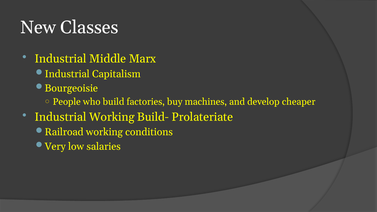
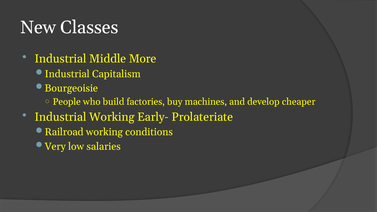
Marx: Marx -> More (143, 59)
Build-: Build- -> Early- (153, 117)
